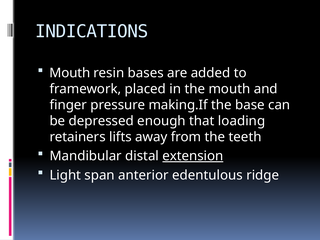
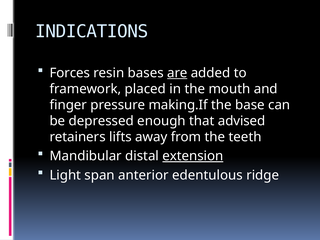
Mouth: Mouth -> Forces (70, 73)
are underline: none -> present (177, 73)
loading: loading -> advised (242, 121)
